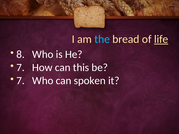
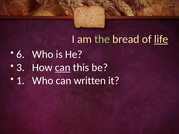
the colour: light blue -> light green (102, 39)
8: 8 -> 6 (21, 54)
7: 7 -> 3 (21, 68)
can underline: none -> present (63, 68)
7: 7 -> 1 (21, 81)
spoken: spoken -> written (90, 81)
